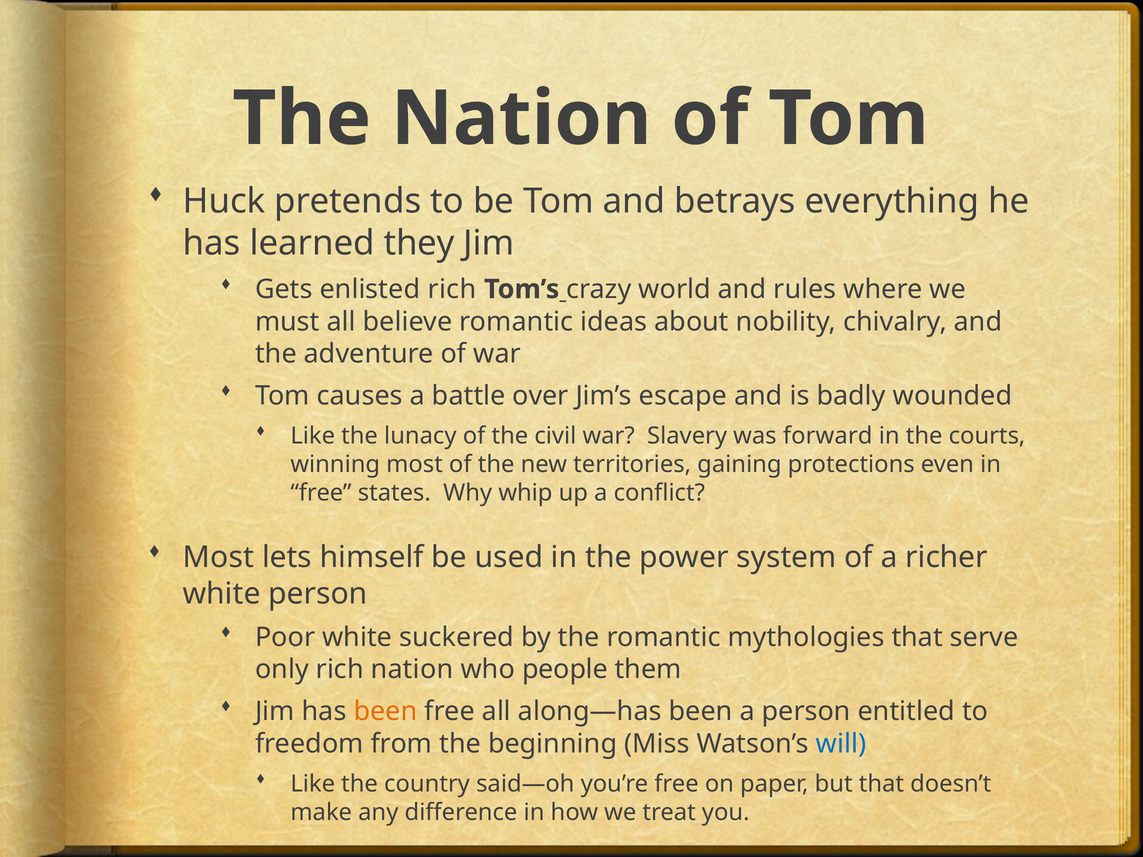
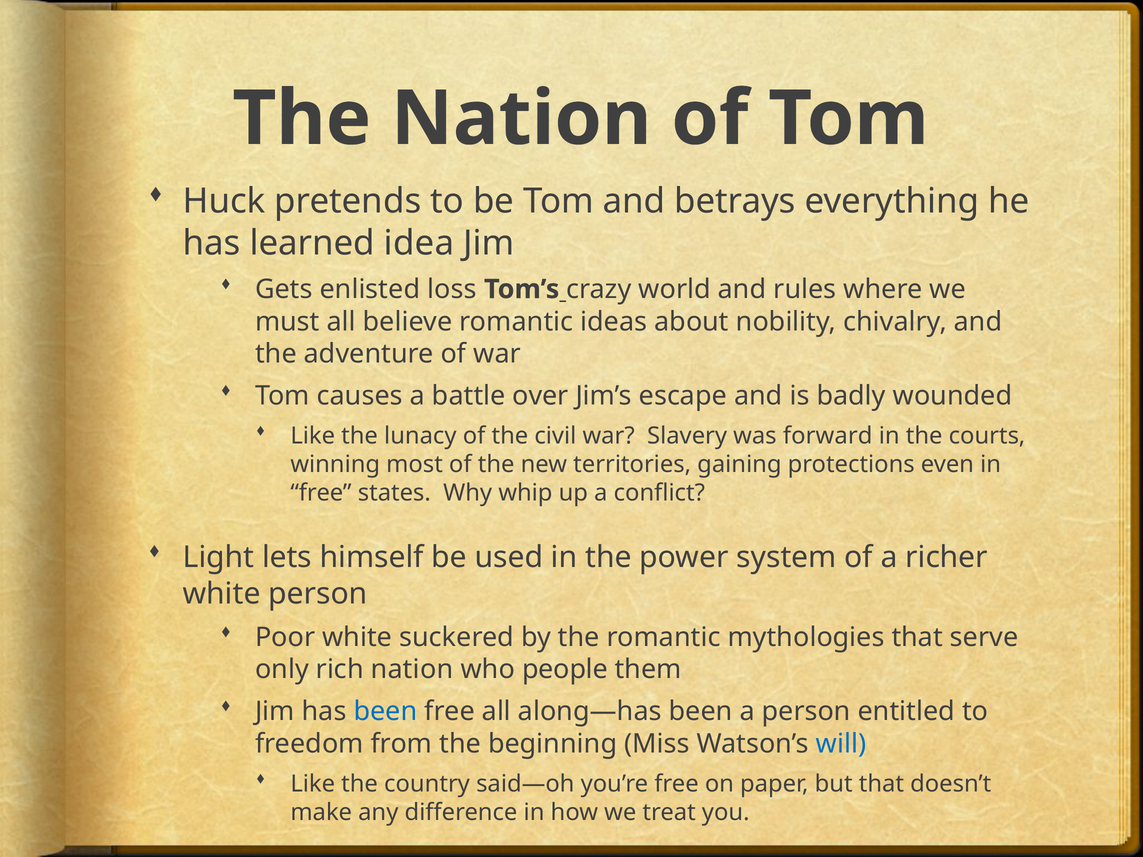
they: they -> idea (419, 243)
enlisted rich: rich -> loss (452, 289)
Most: Most -> Light (219, 558)
been colour: orange -> blue (385, 712)
